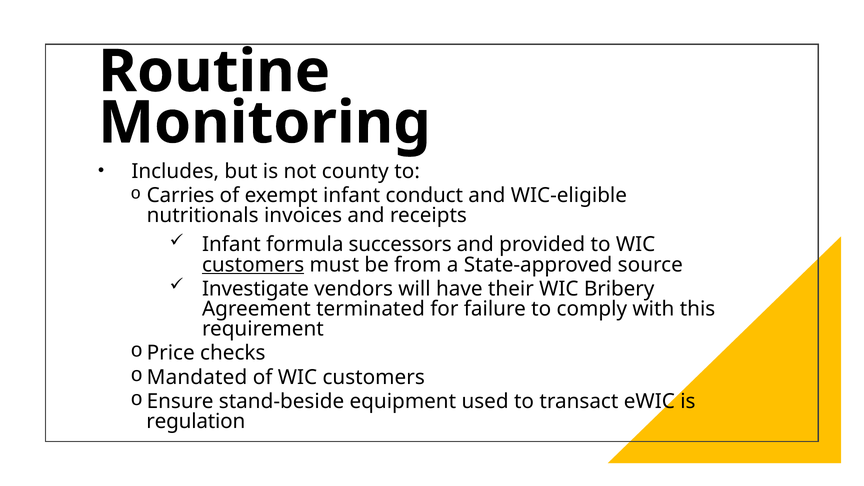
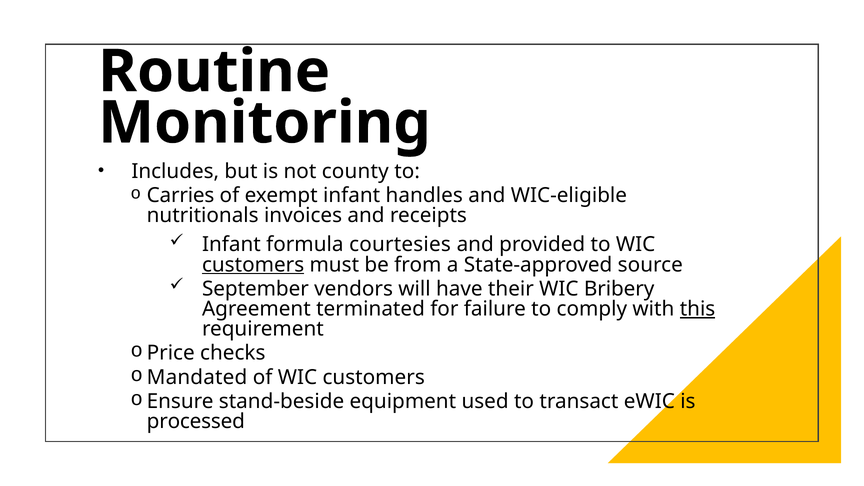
conduct: conduct -> handles (424, 196)
successors: successors -> courtesies (400, 245)
Investigate: Investigate -> September (255, 289)
this underline: none -> present (698, 309)
regulation: regulation -> processed (196, 422)
